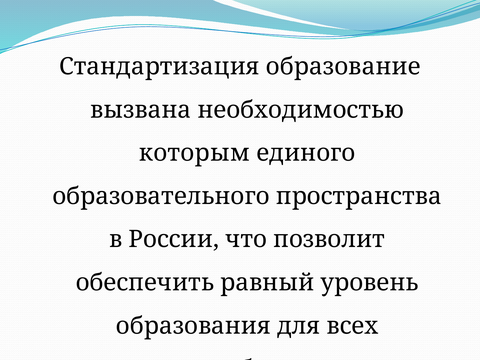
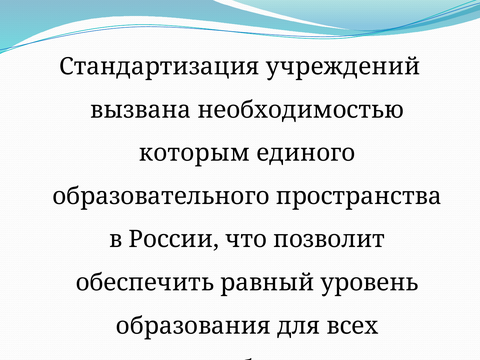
Стандартизация образование: образование -> учреждений (343, 67)
